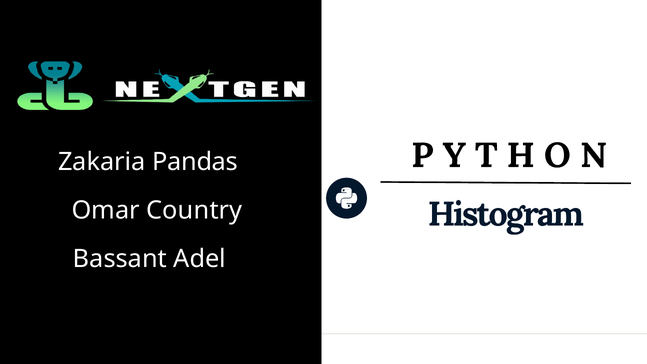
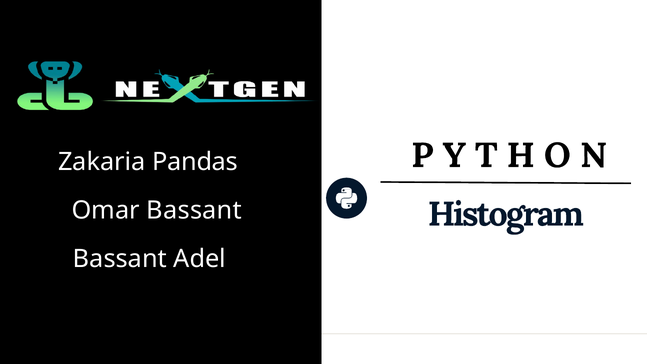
Omar Country: Country -> Bassant (194, 211)
